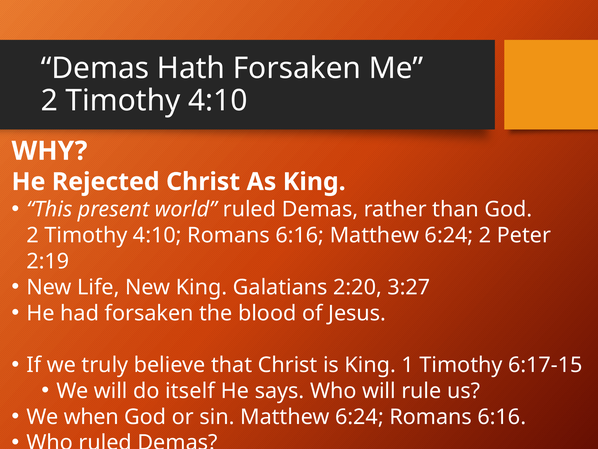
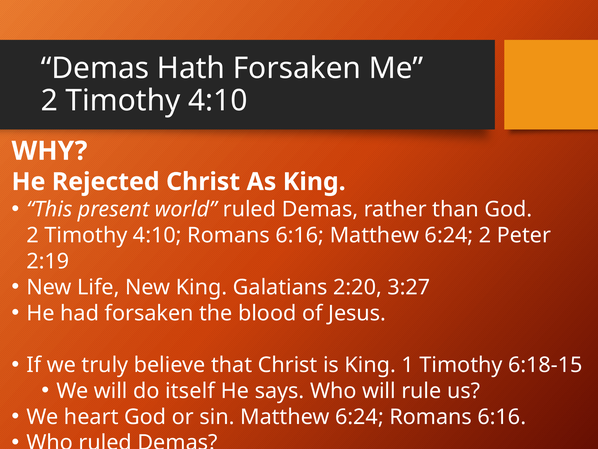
6:17-15: 6:17-15 -> 6:18-15 (545, 365)
when: when -> heart (91, 416)
